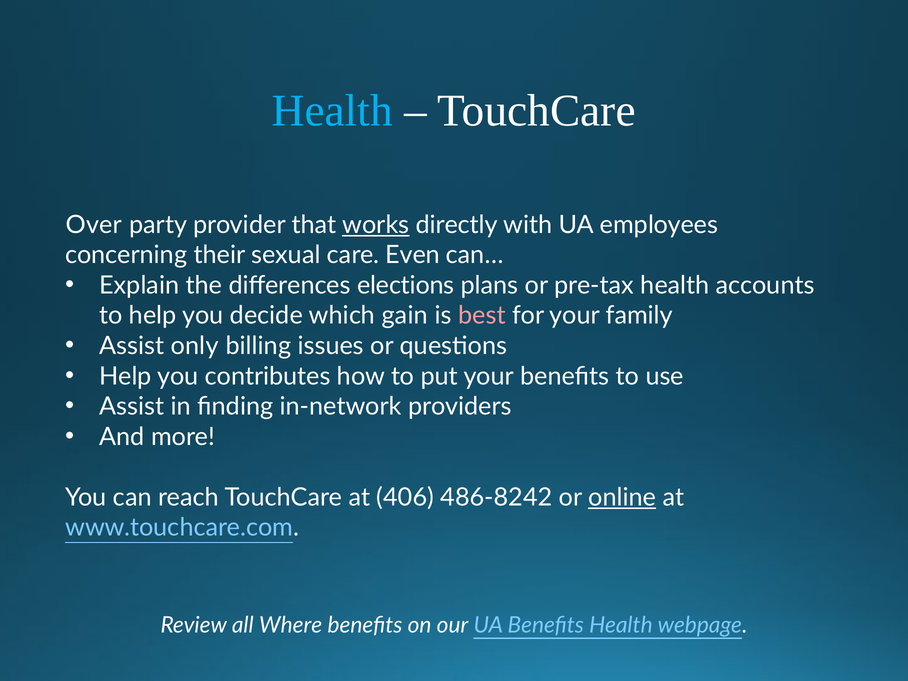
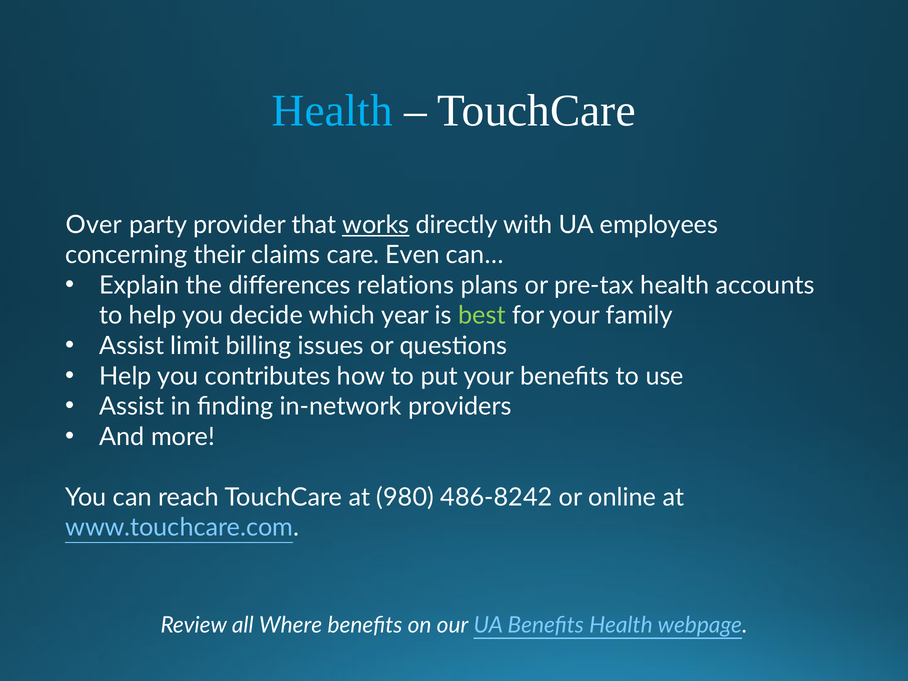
sexual: sexual -> claims (286, 255)
elections: elections -> relations (406, 285)
gain: gain -> year (405, 316)
best colour: pink -> light green (482, 316)
only: only -> limit (195, 346)
406: 406 -> 980 (405, 497)
online underline: present -> none (622, 497)
